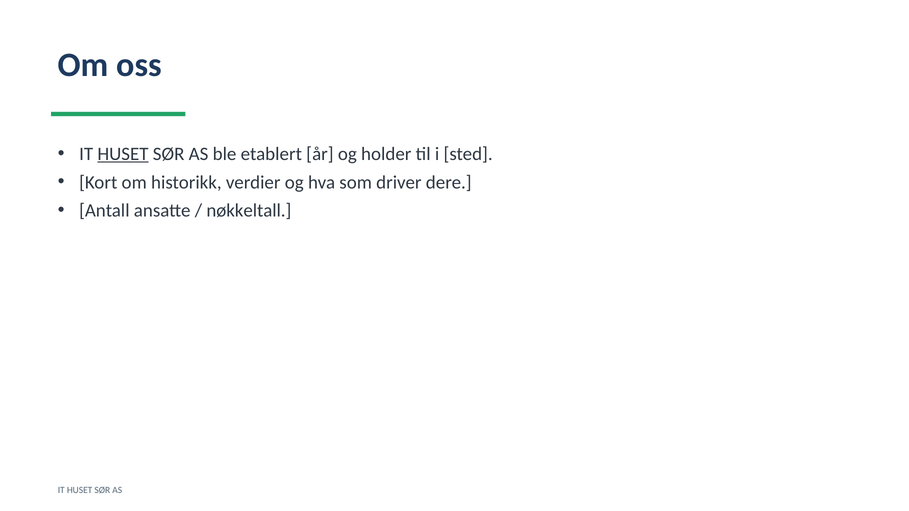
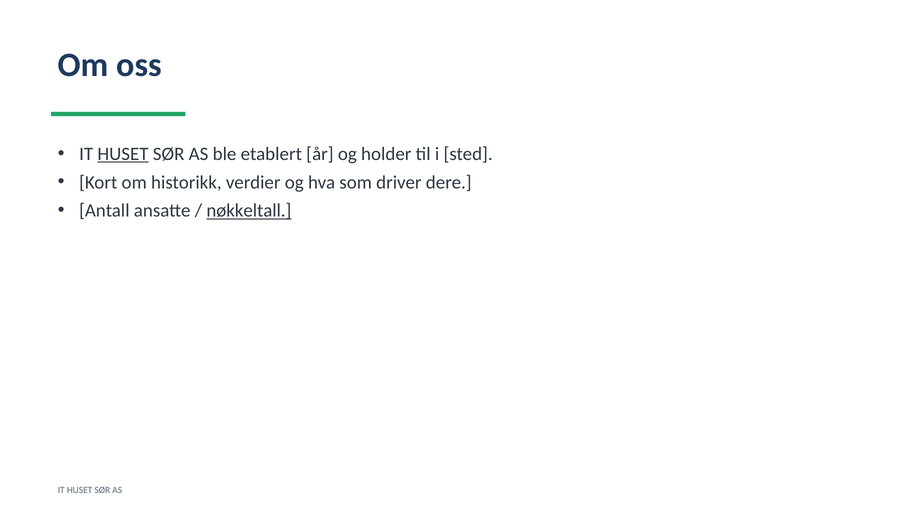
nøkkeltall underline: none -> present (249, 211)
